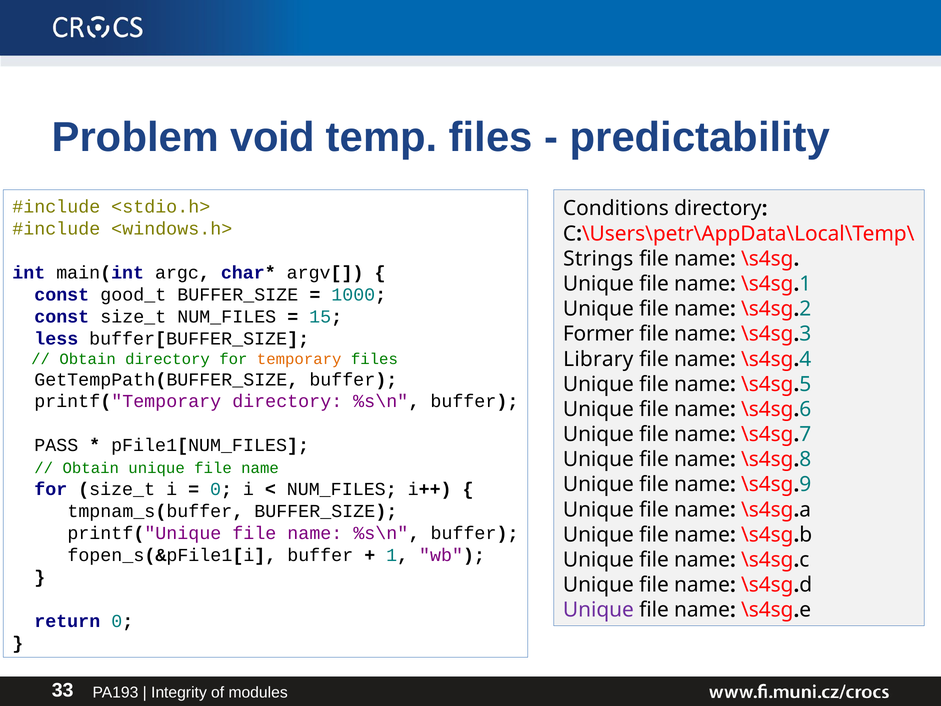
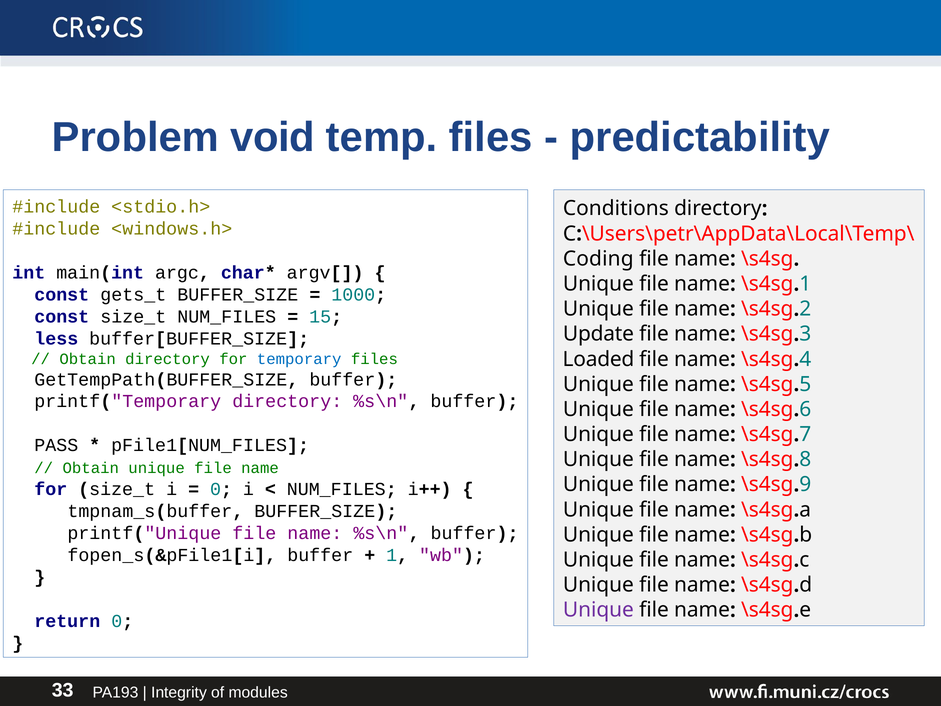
Strings: Strings -> Coding (598, 259)
good_t: good_t -> gets_t (133, 295)
Former: Former -> Update (598, 334)
temporary colour: orange -> blue (299, 359)
Library: Library -> Loaded (598, 359)
